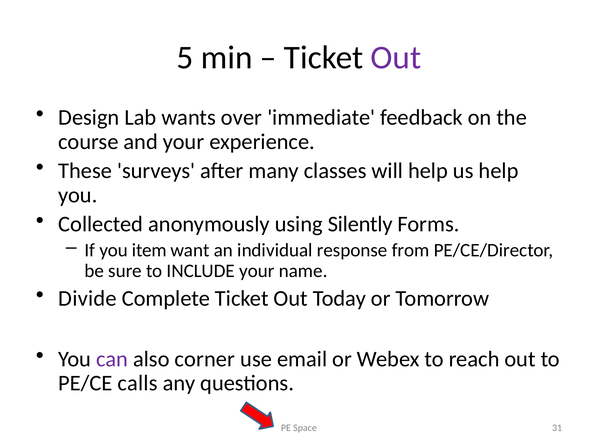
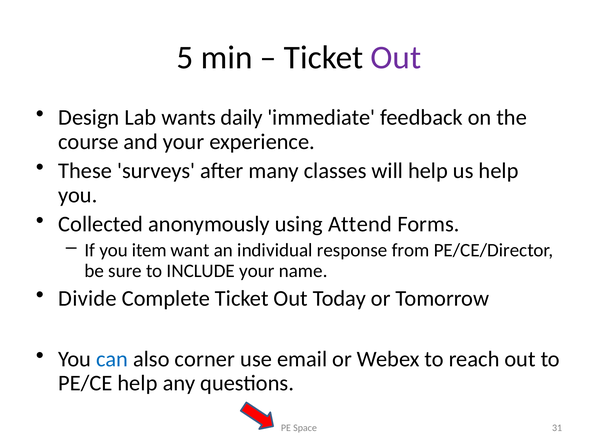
over: over -> daily (242, 118)
Silently: Silently -> Attend (360, 224)
can colour: purple -> blue (112, 359)
PE/CE calls: calls -> help (138, 384)
